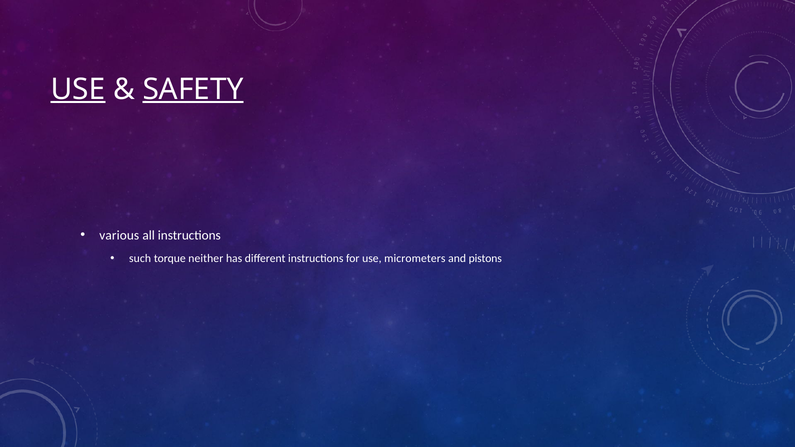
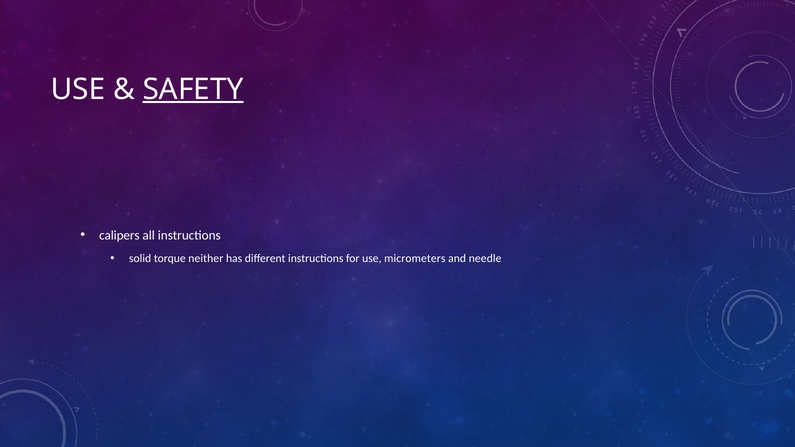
USE underline: present -> none (78, 89)
various: various -> calipers (119, 235)
such: such -> solid (140, 258)
pistons: pistons -> needle (485, 258)
